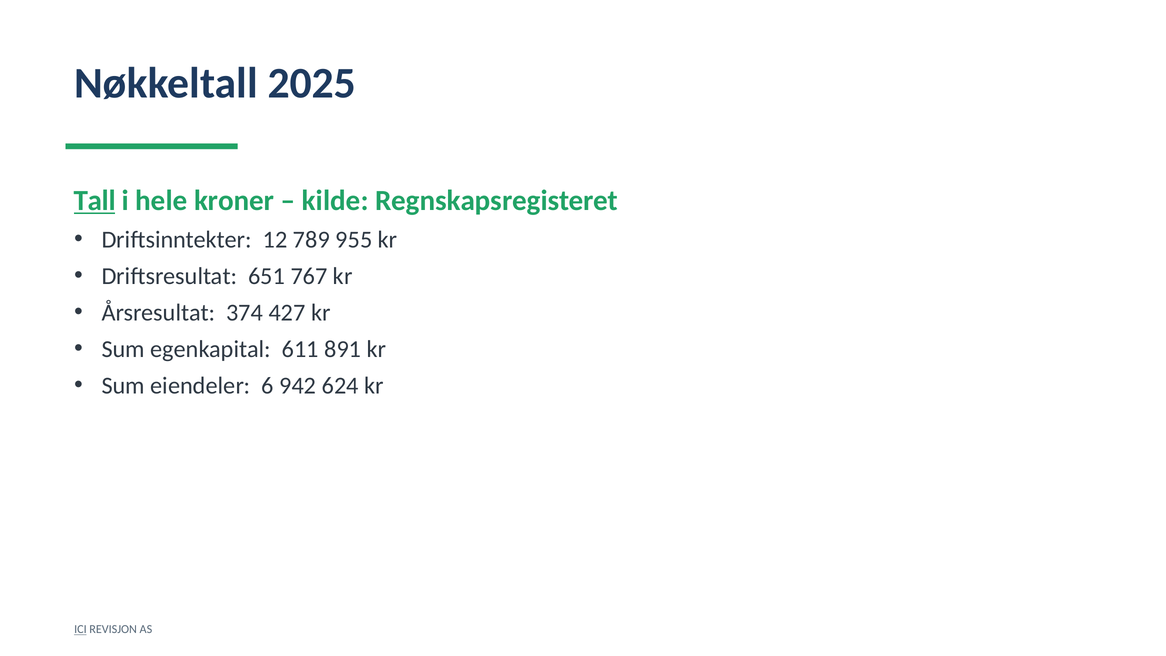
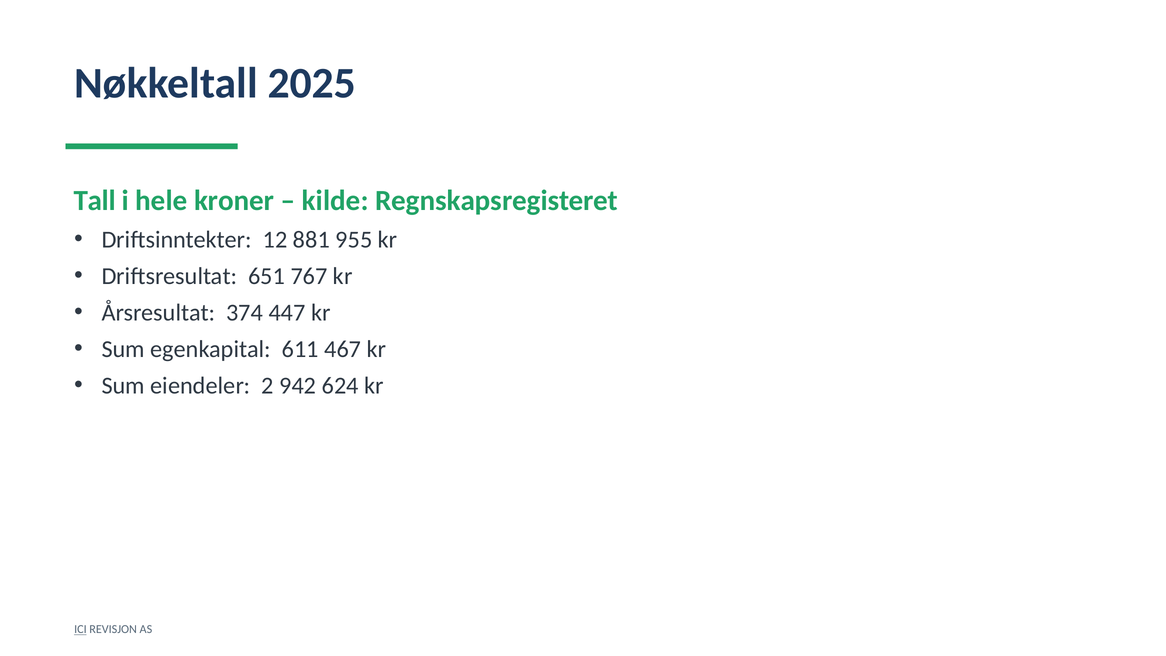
Tall underline: present -> none (95, 201)
789: 789 -> 881 (311, 240)
427: 427 -> 447 (287, 313)
891: 891 -> 467 (343, 349)
6: 6 -> 2 (268, 386)
